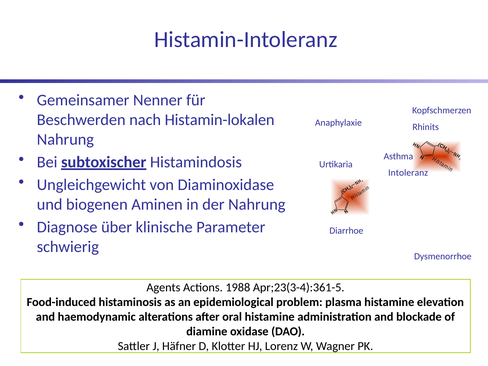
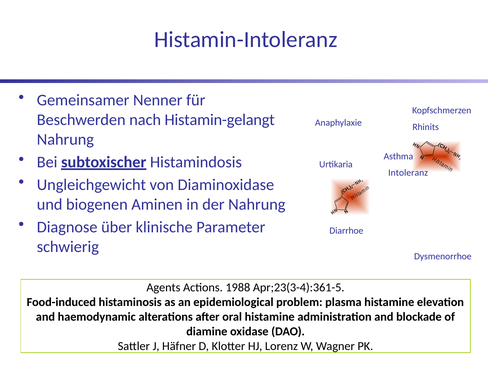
Histamin-lokalen: Histamin-lokalen -> Histamin-gelangt (220, 120)
